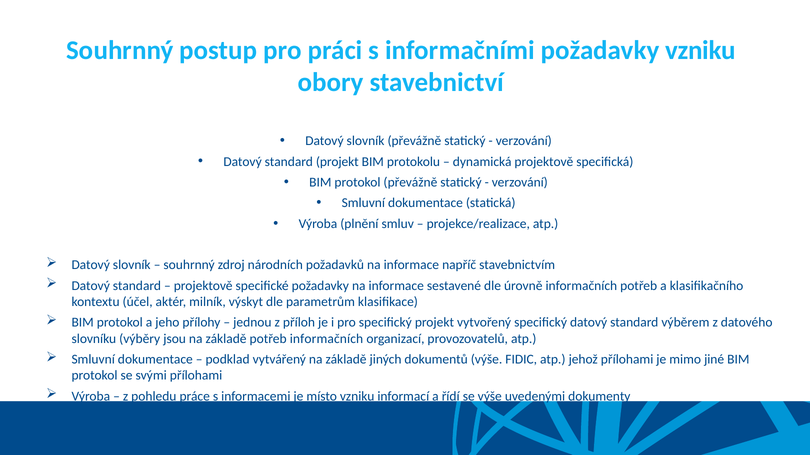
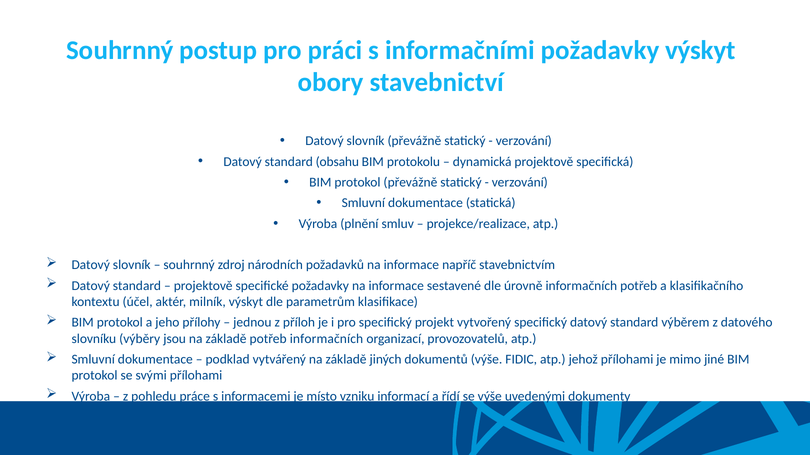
požadavky vzniku: vzniku -> výskyt (700, 50)
standard projekt: projekt -> obsahu (337, 162)
